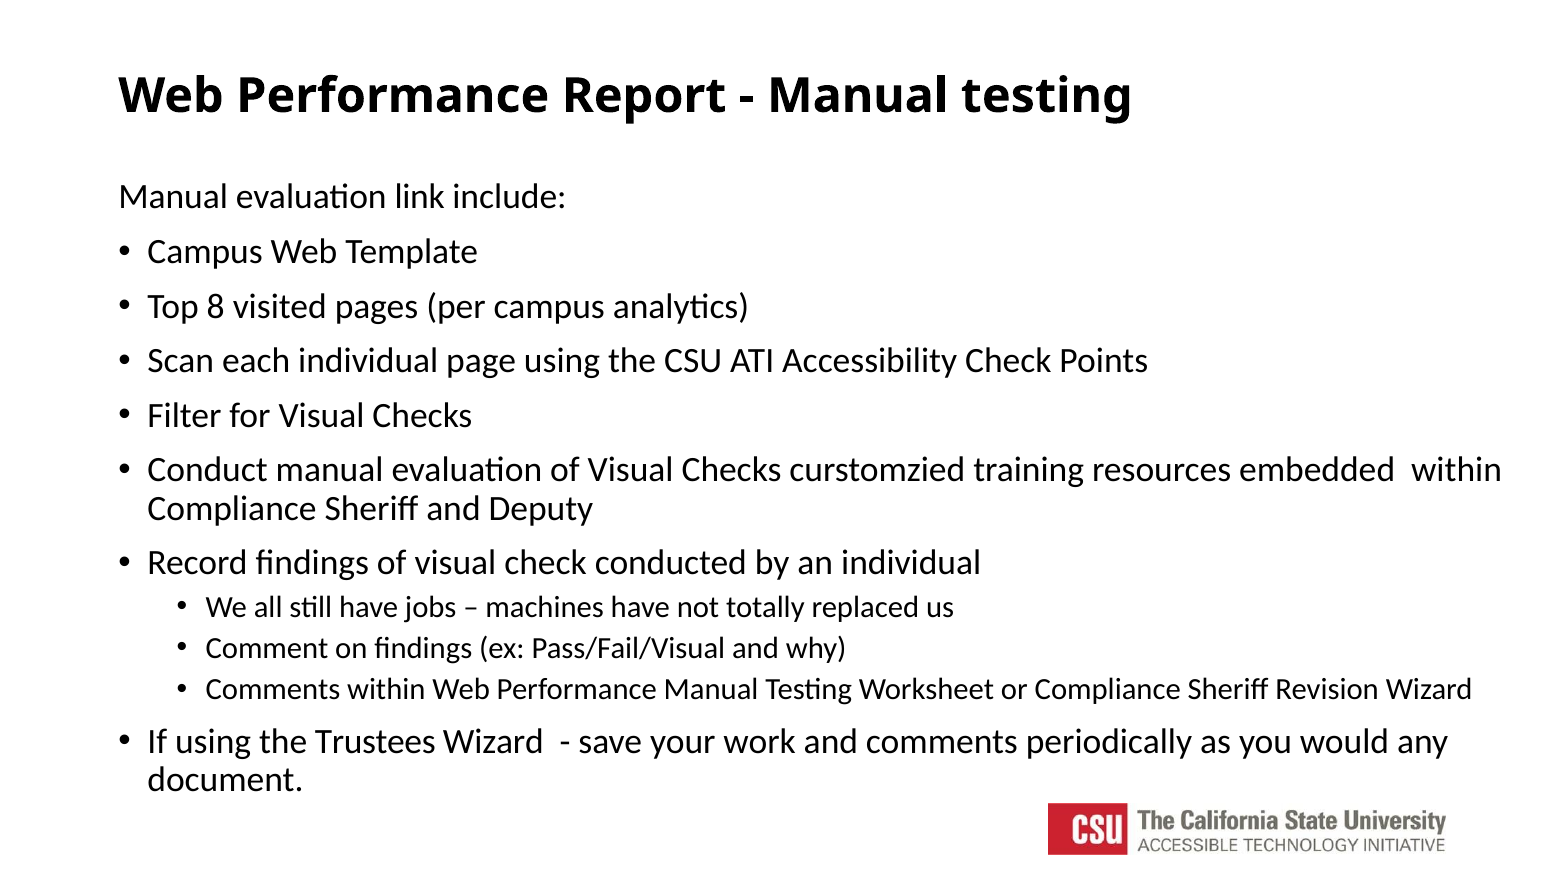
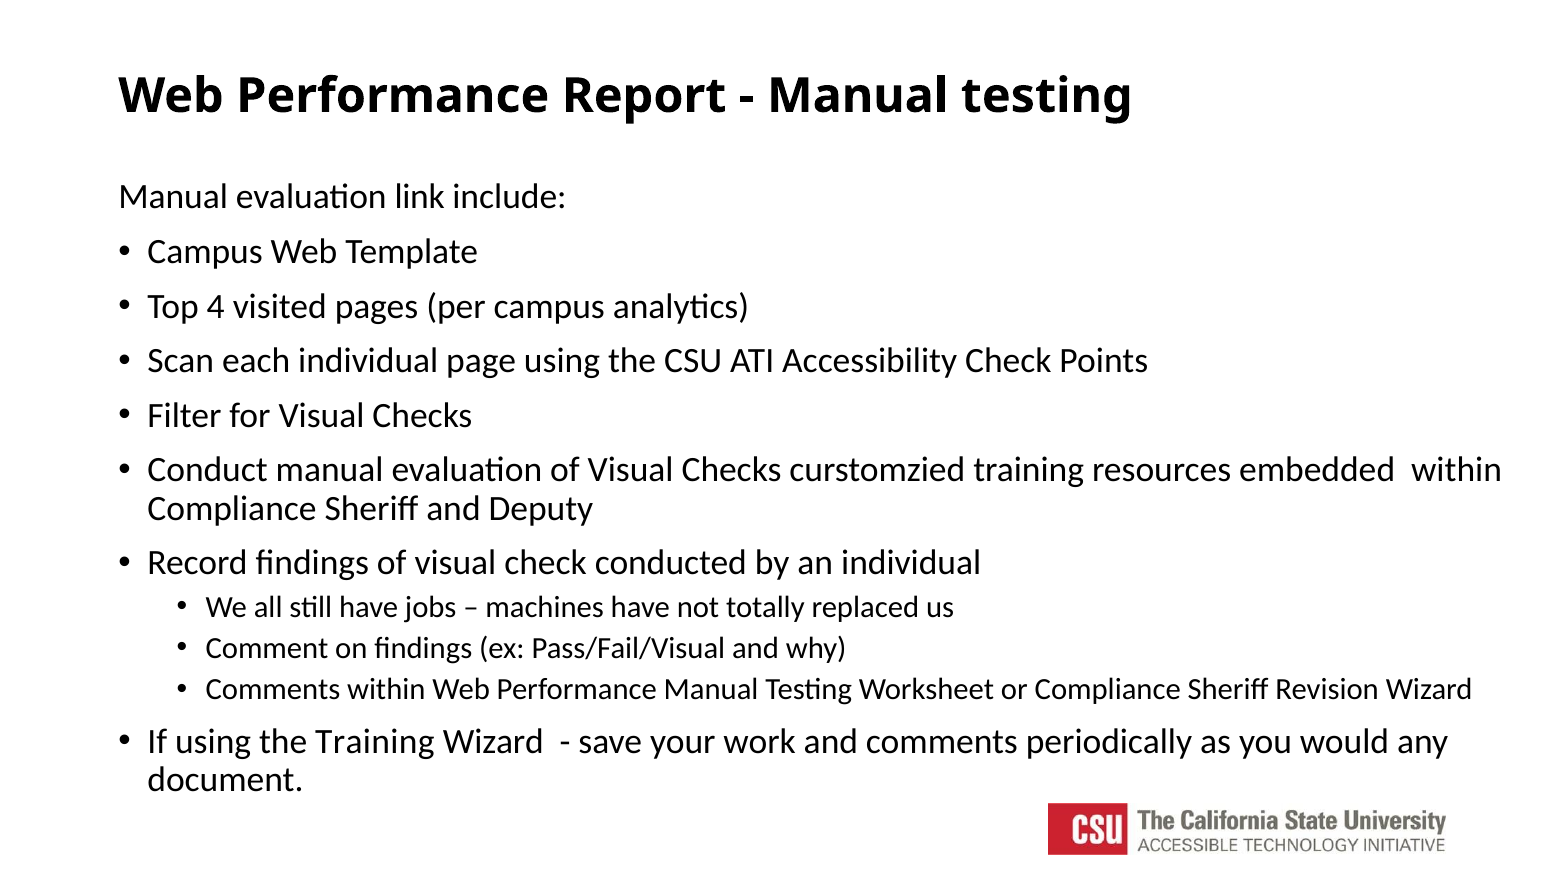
8: 8 -> 4 (216, 306)
the Trustees: Trustees -> Training (375, 741)
